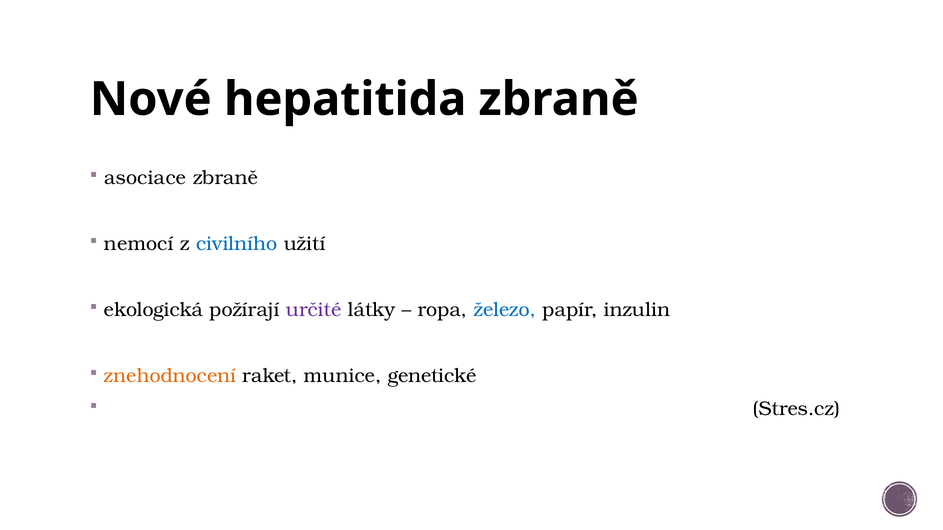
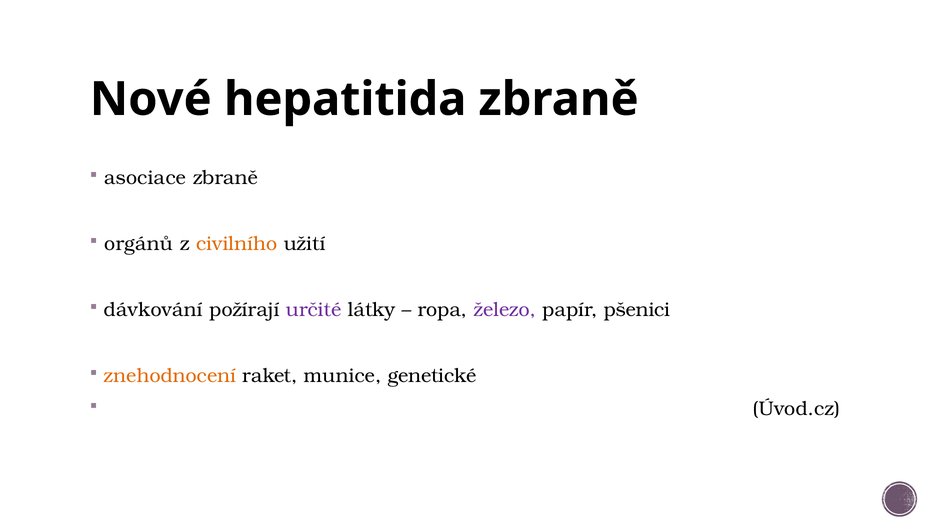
nemocí: nemocí -> orgánů (139, 244)
civilního colour: blue -> orange (237, 244)
ekologická: ekologická -> dávkování (153, 310)
železo colour: blue -> purple (505, 310)
inzulin: inzulin -> pšenici (637, 310)
Stres.cz: Stres.cz -> Úvod.cz (796, 409)
